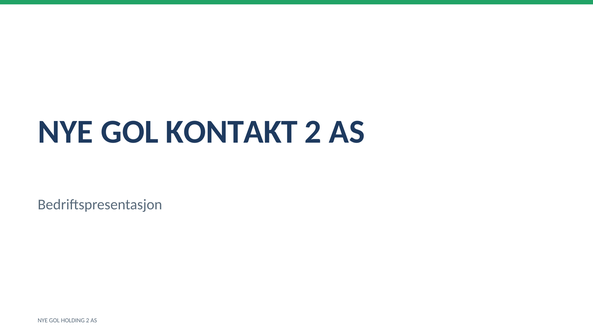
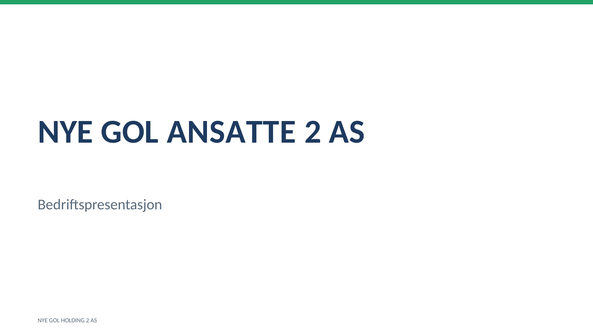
KONTAKT: KONTAKT -> ANSATTE (231, 132)
